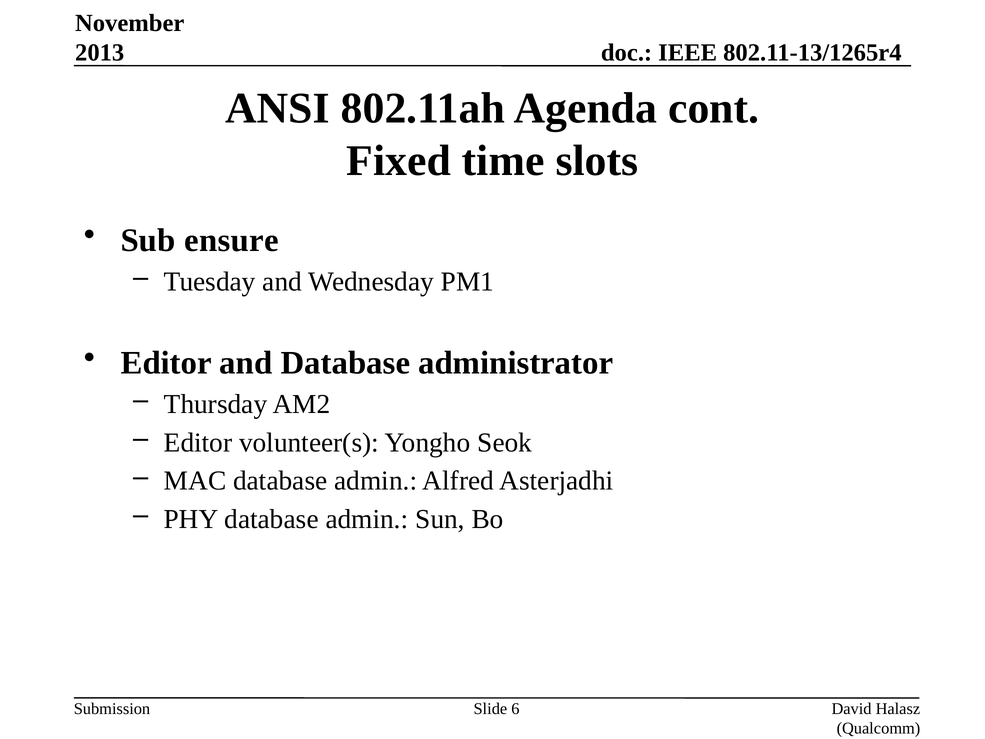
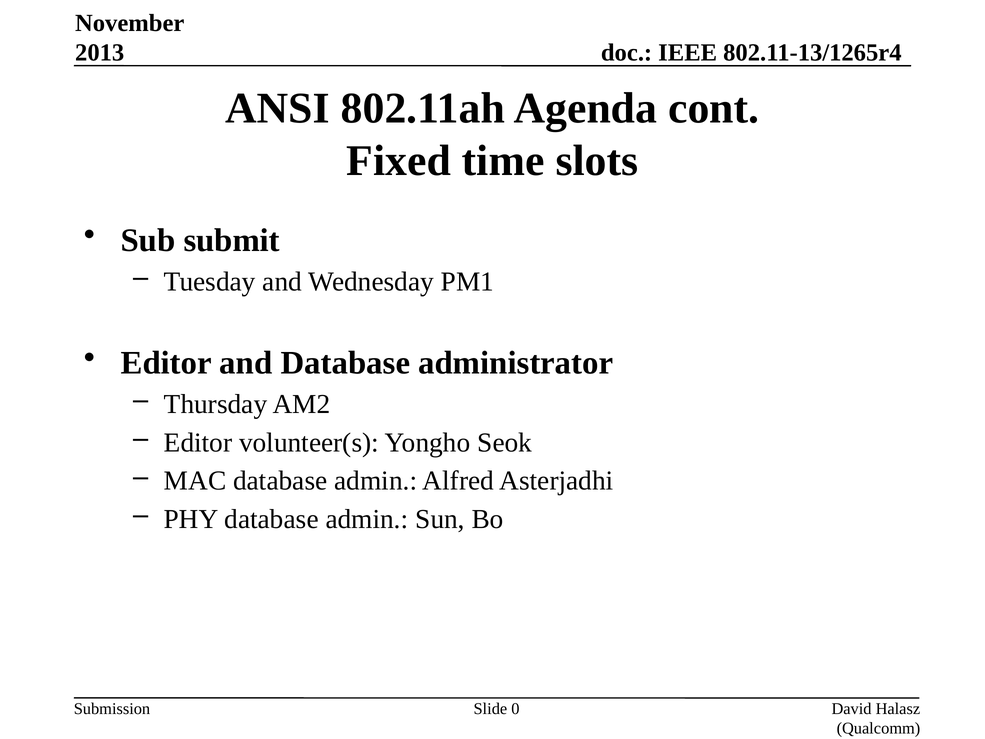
ensure: ensure -> submit (232, 240)
6: 6 -> 0 (515, 709)
